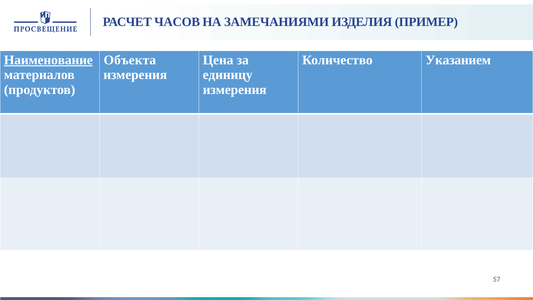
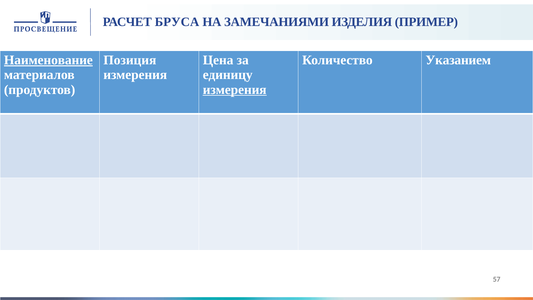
ЧАСОВ: ЧАСОВ -> БРУСА (177, 22)
Объекта: Объекта -> Позиция (130, 60)
измерения underline: none -> present (235, 90)
